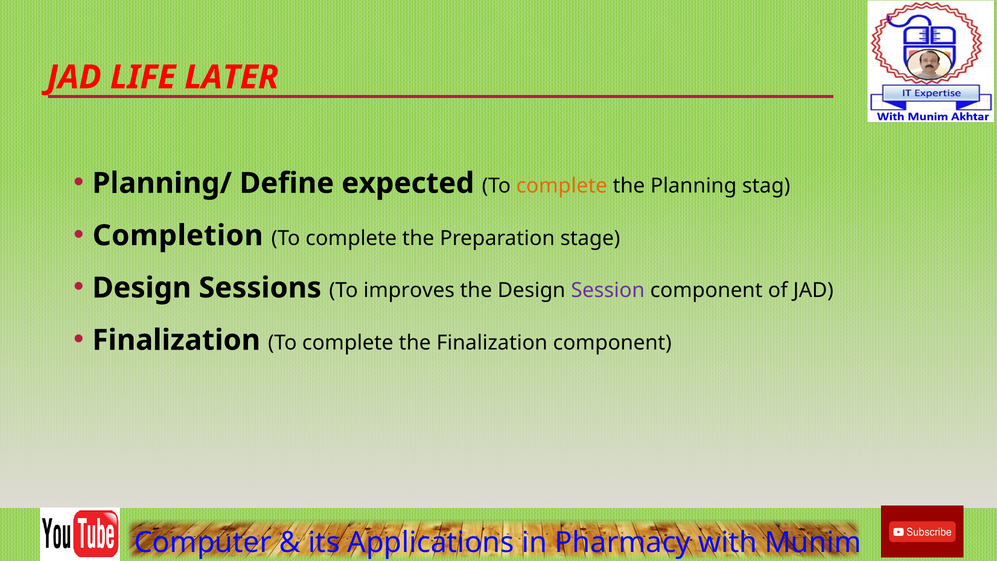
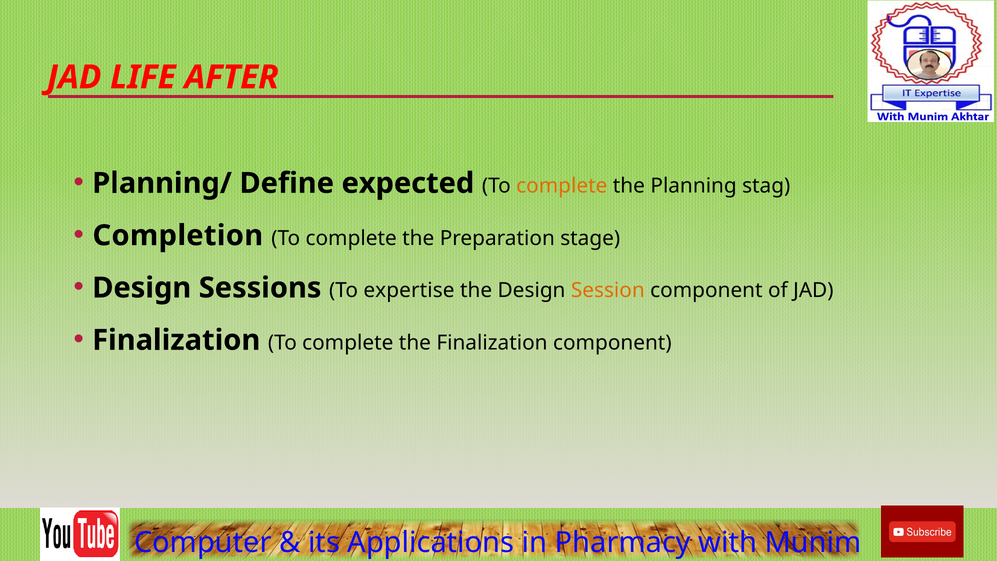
LATER: LATER -> AFTER (232, 77)
improves: improves -> expertise (409, 291)
Session colour: purple -> orange (608, 291)
